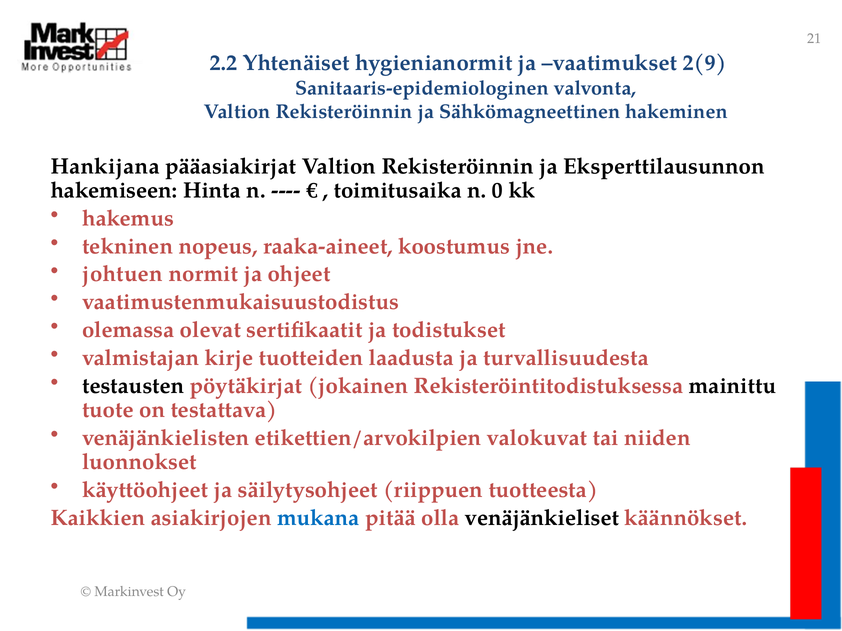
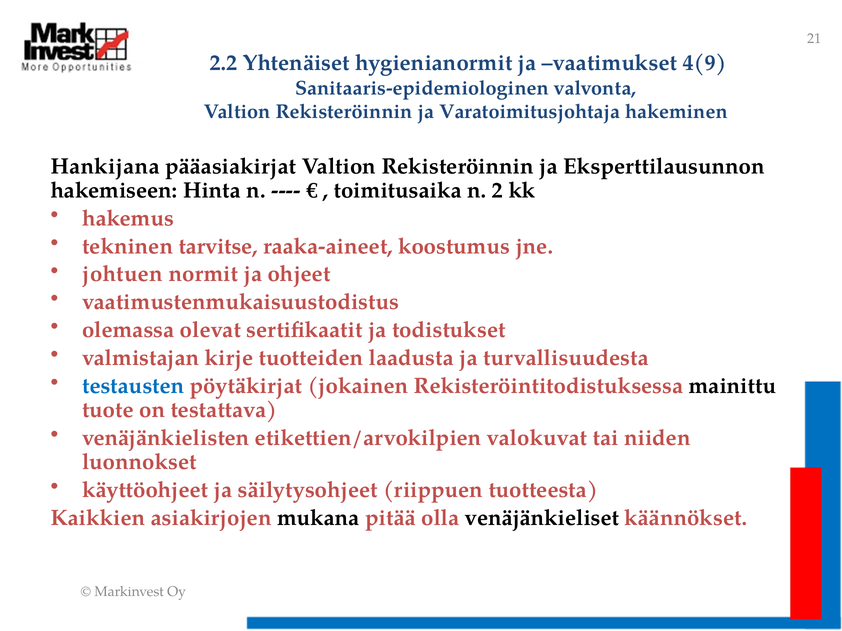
2(9: 2(9 -> 4(9 (705, 63)
Sähkömagneettinen: Sähkömagneettinen -> Varatoimitusjohtaja (530, 112)
0: 0 -> 2 (497, 190)
nopeus: nopeus -> tarvitse (218, 246)
testausten colour: black -> blue (133, 386)
mukana colour: blue -> black (318, 518)
